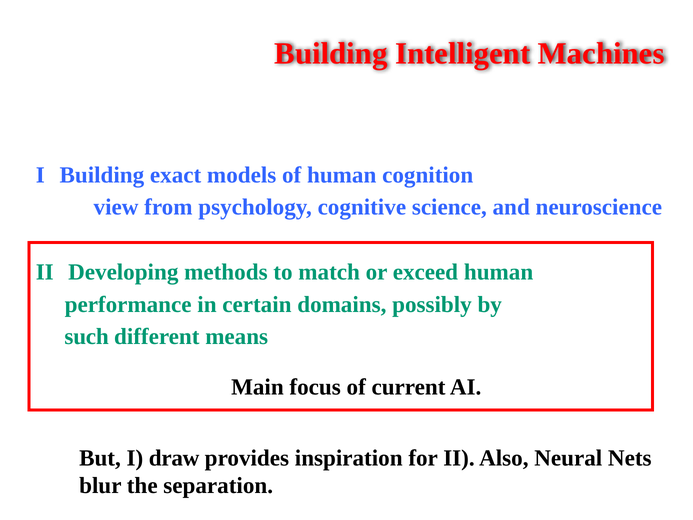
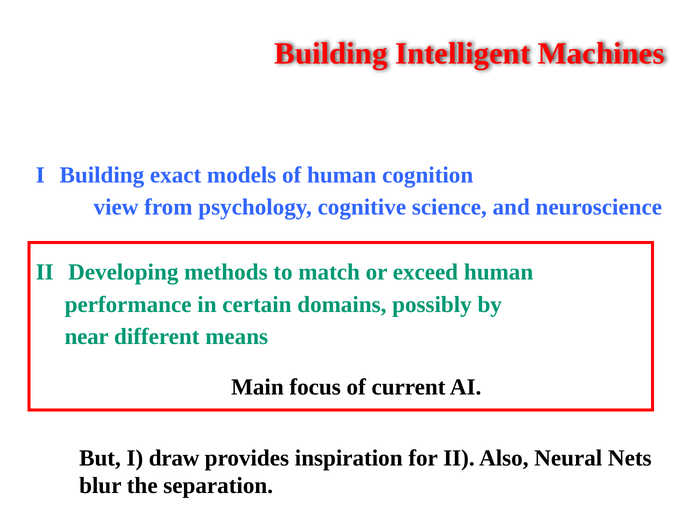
such: such -> near (87, 337)
